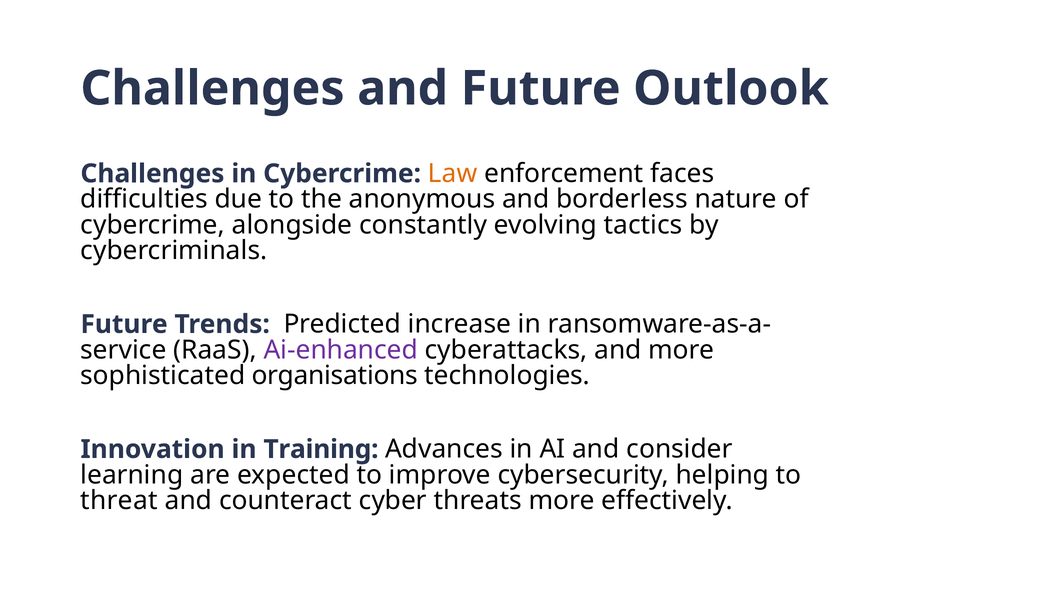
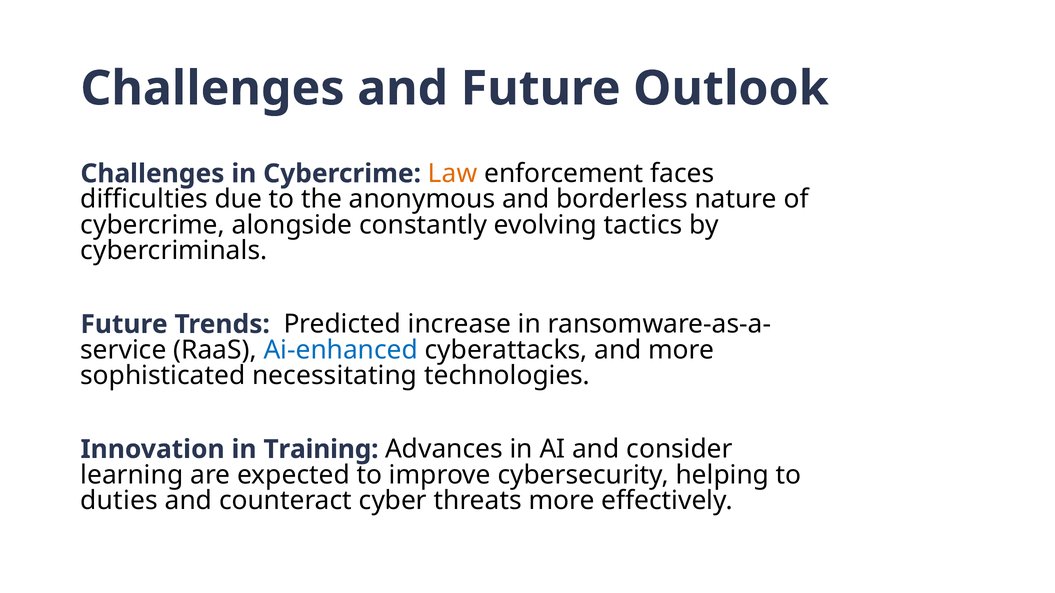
Ai-enhanced colour: purple -> blue (341, 350)
organisations: organisations -> necessitating (335, 376)
threat: threat -> duties (119, 501)
